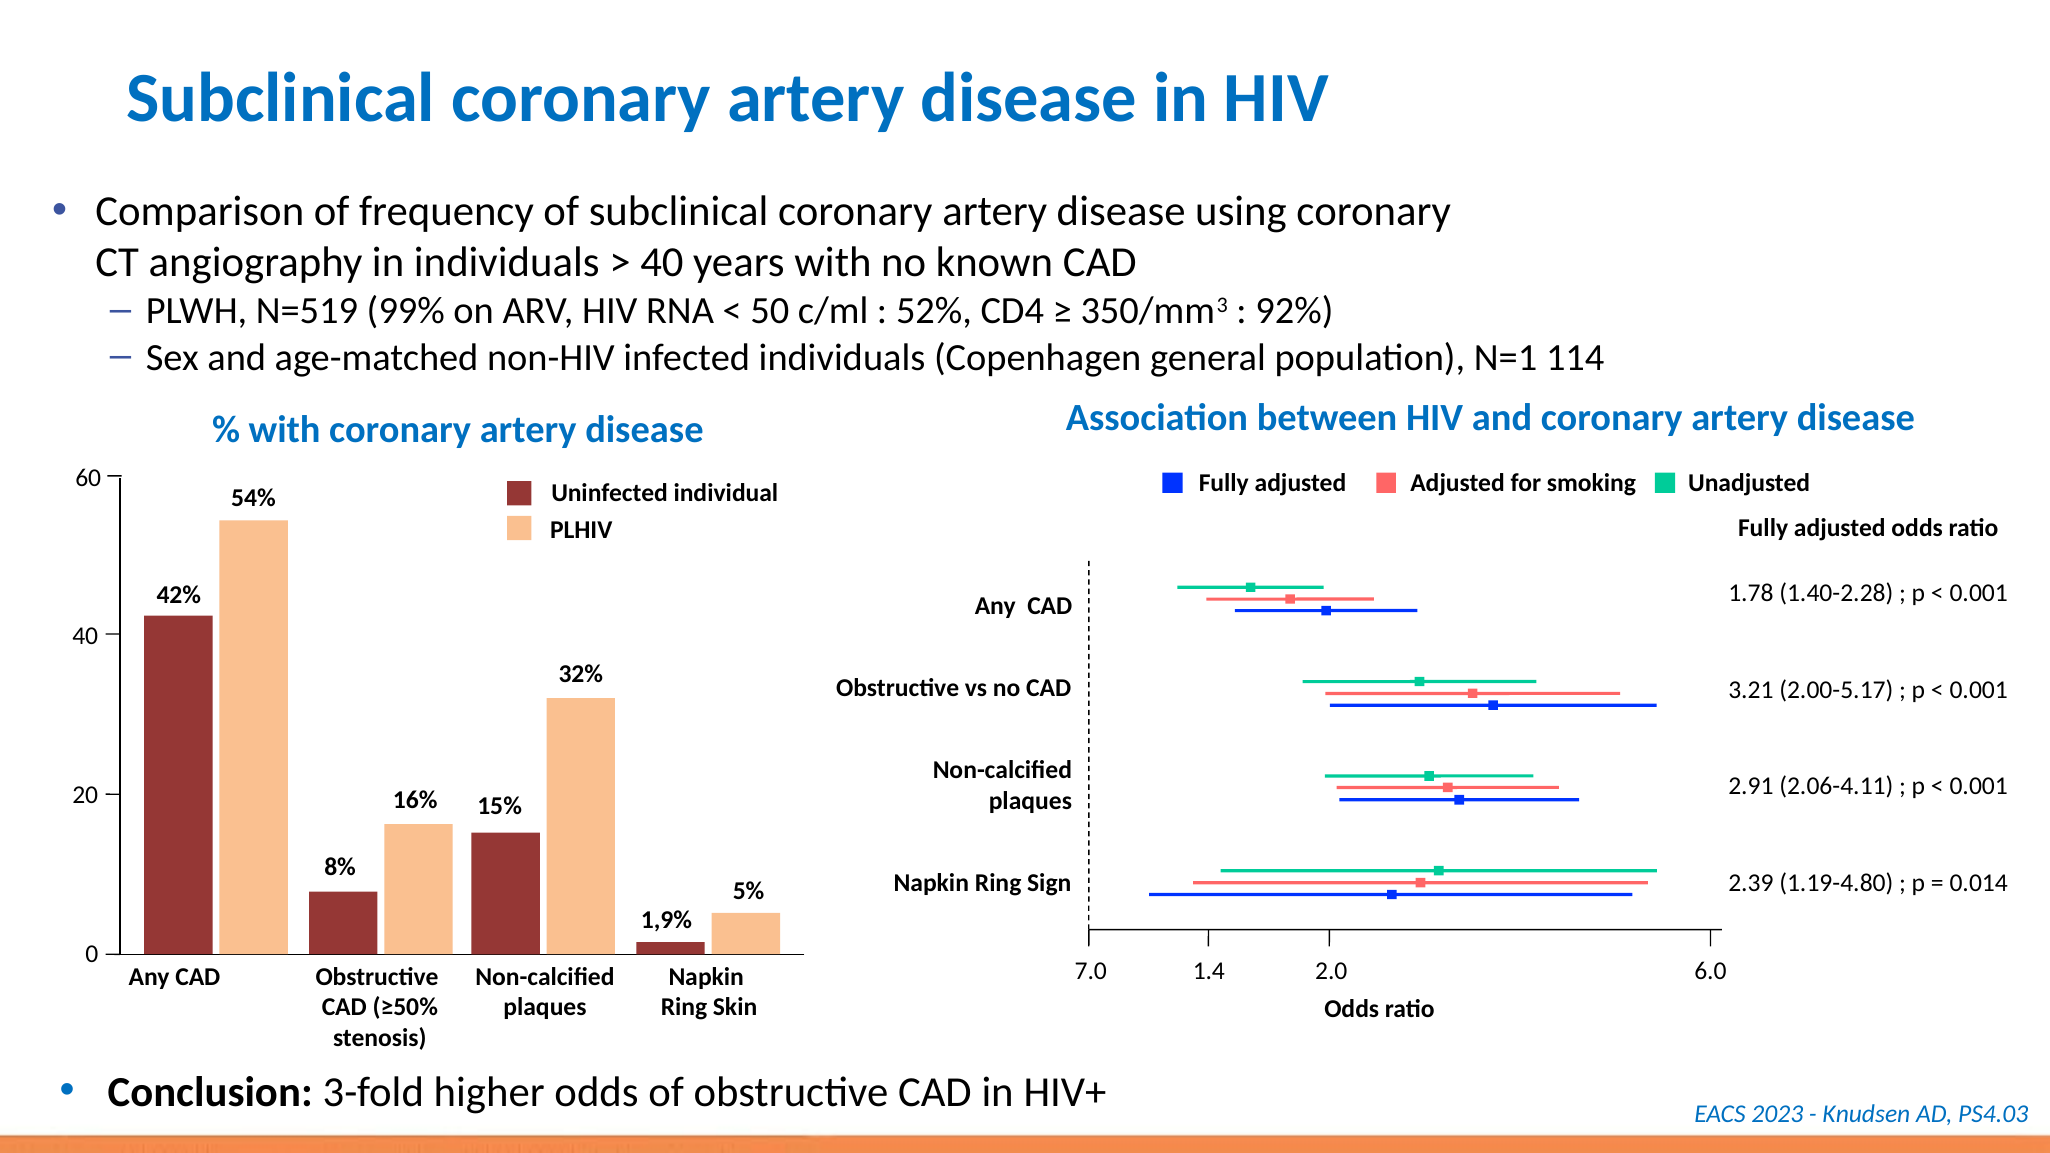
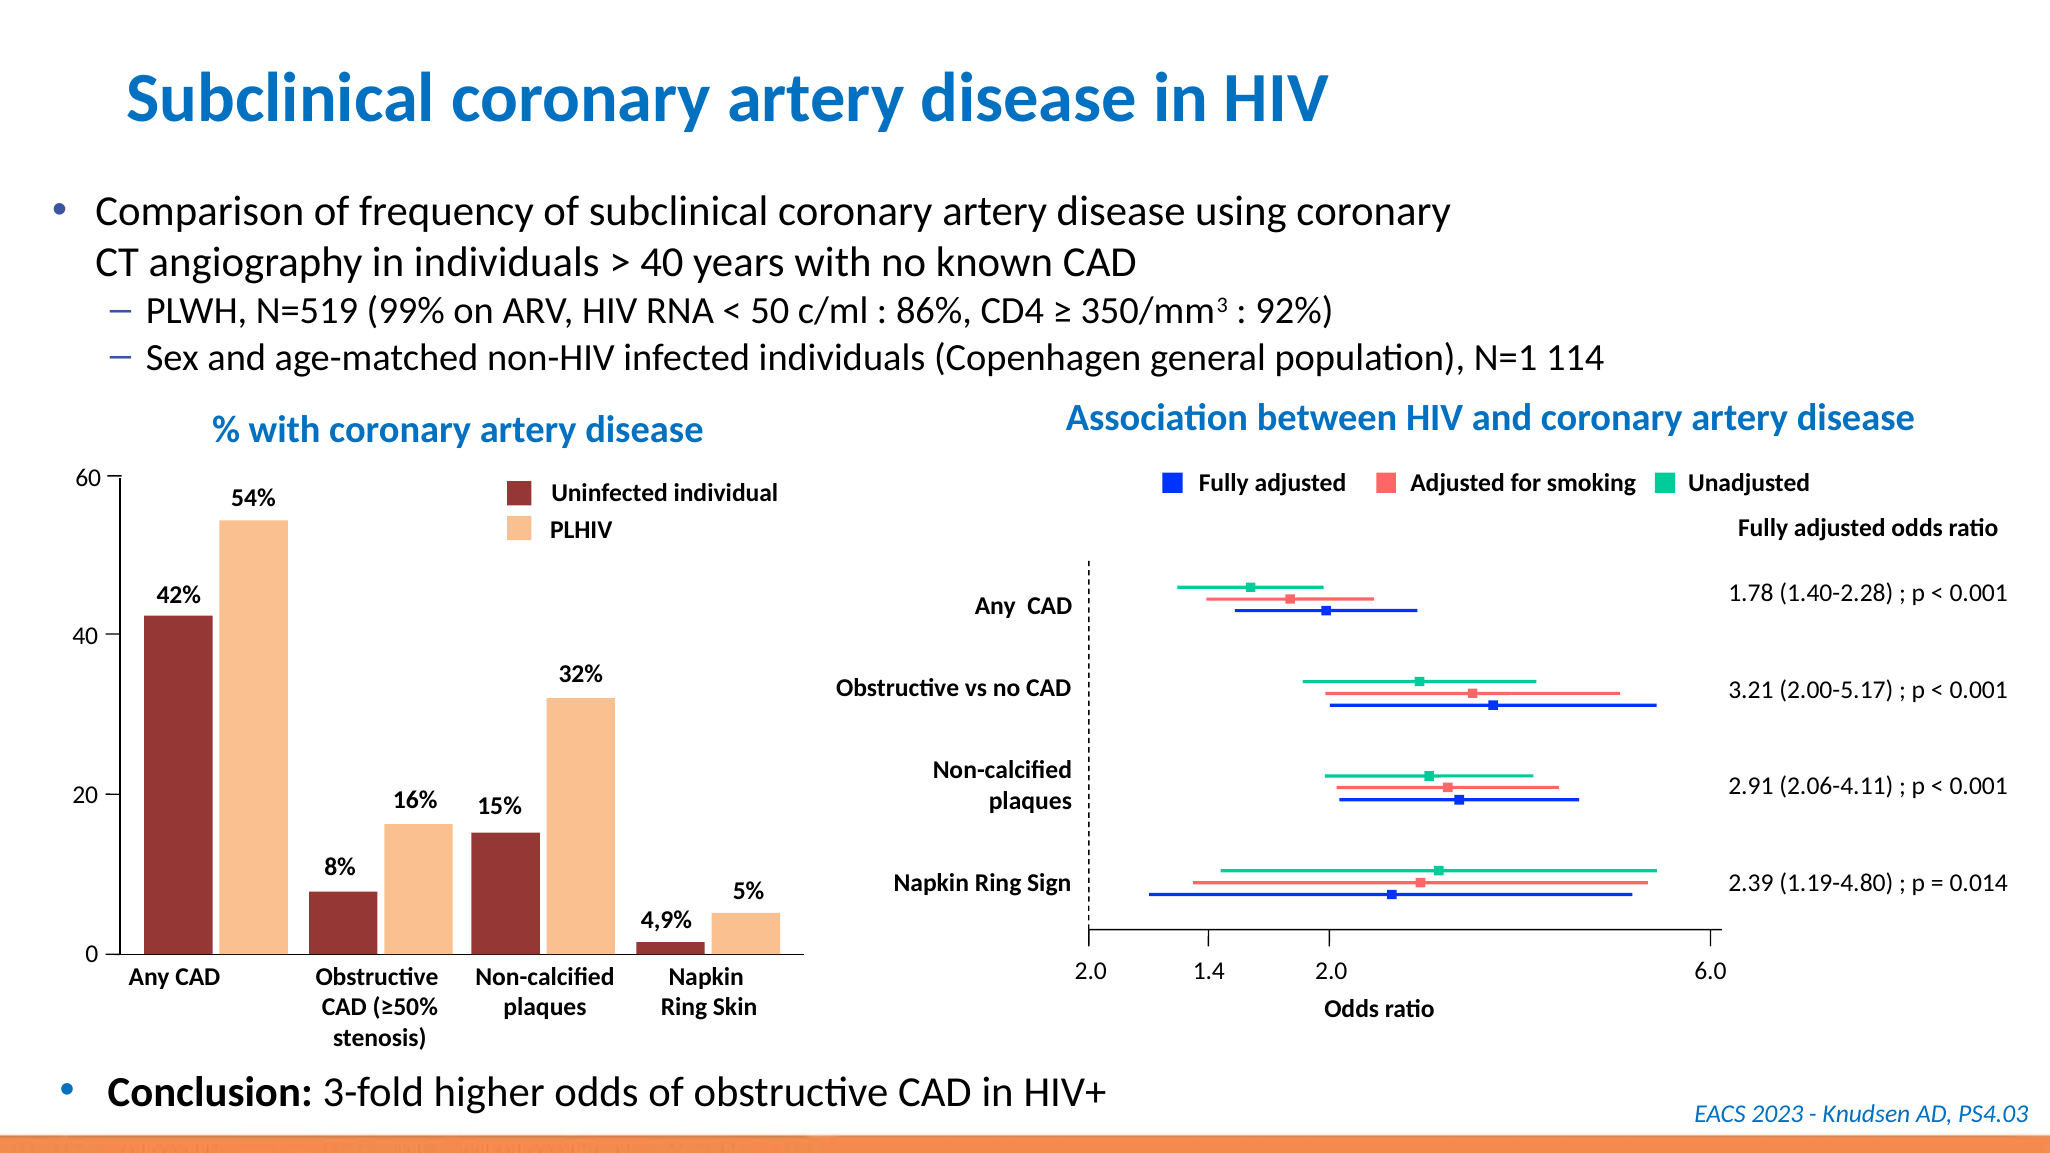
52%: 52% -> 86% (934, 311)
1,9%: 1,9% -> 4,9% (667, 920)
7.0: 7.0 -> 2.0 (1091, 971)
